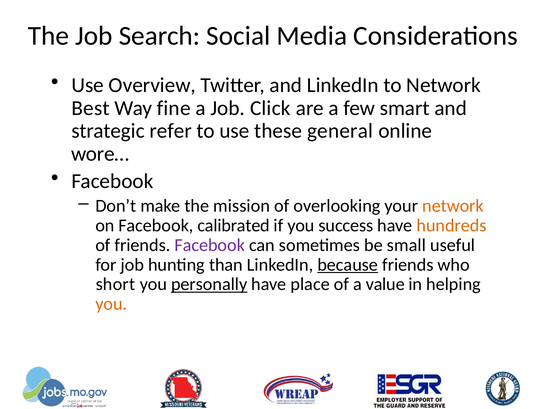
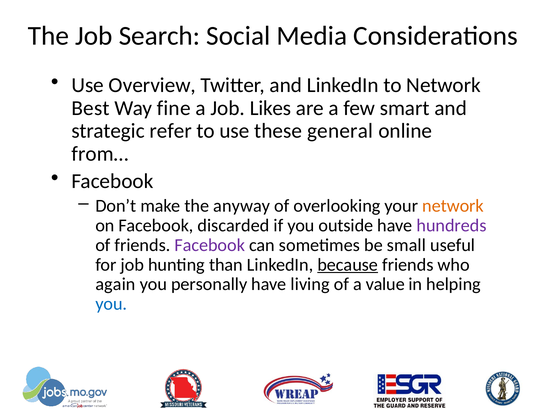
Click: Click -> Likes (270, 108)
wore…: wore… -> from… (100, 154)
mission: mission -> anyway (242, 206)
calibrated: calibrated -> discarded (233, 226)
success: success -> outside (346, 226)
hundreds colour: orange -> purple (452, 226)
short: short -> again (115, 285)
personally underline: present -> none (209, 285)
place: place -> living (310, 285)
you colour: orange -> blue (111, 304)
